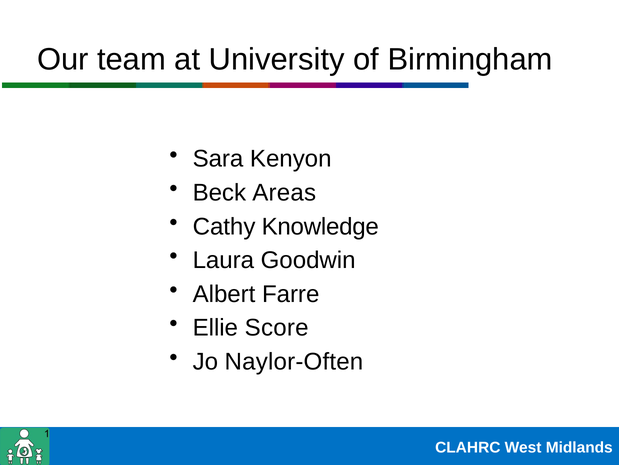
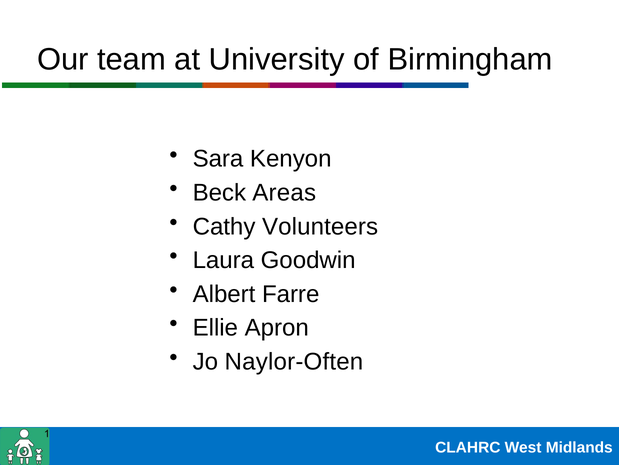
Knowledge: Knowledge -> Volunteers (320, 226)
Score: Score -> Apron (277, 327)
